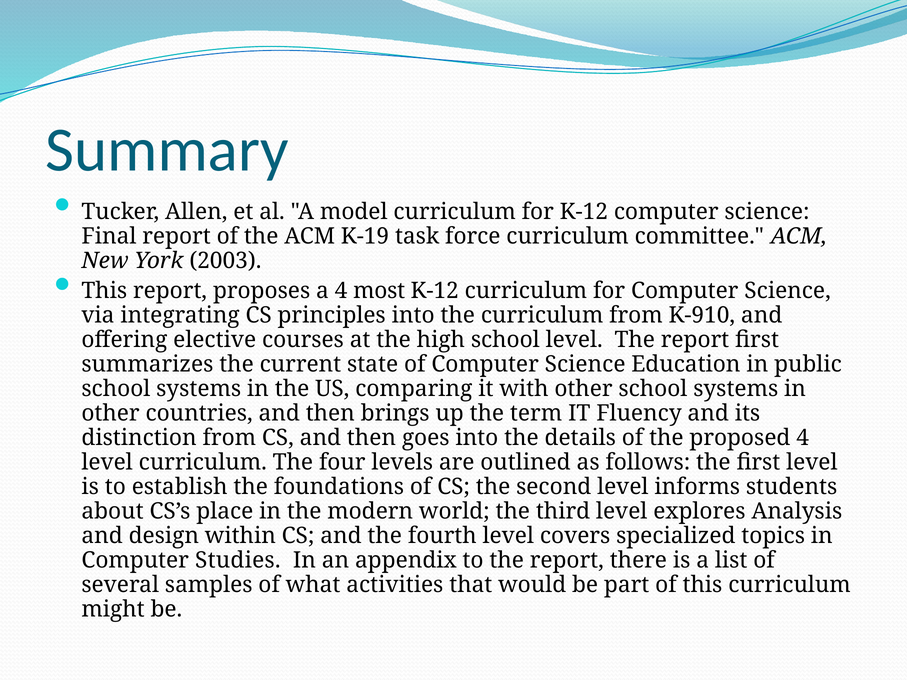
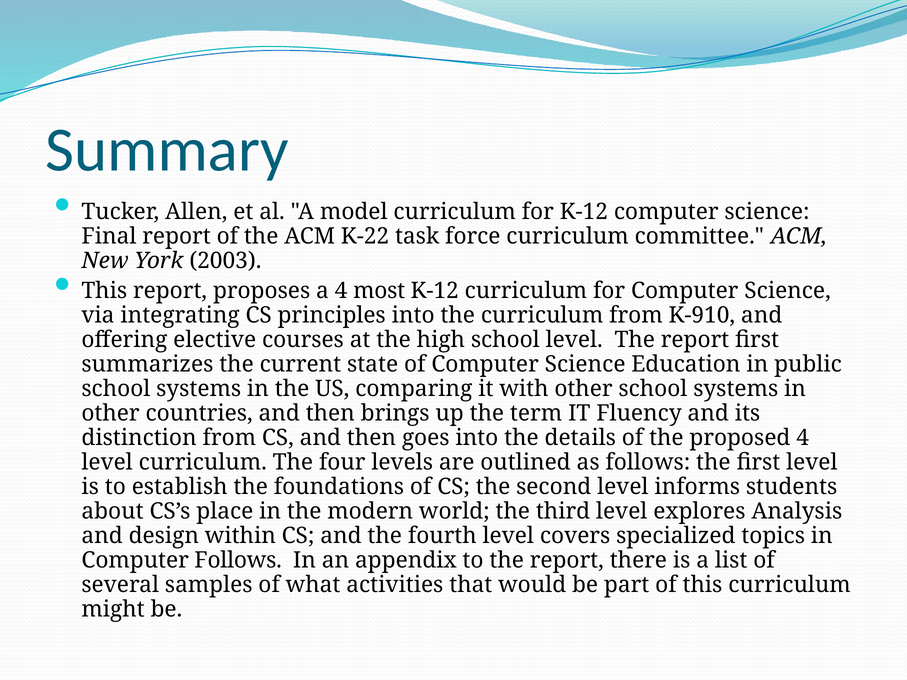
K-19: K-19 -> K-22 (365, 236)
Computer Studies: Studies -> Follows (238, 560)
